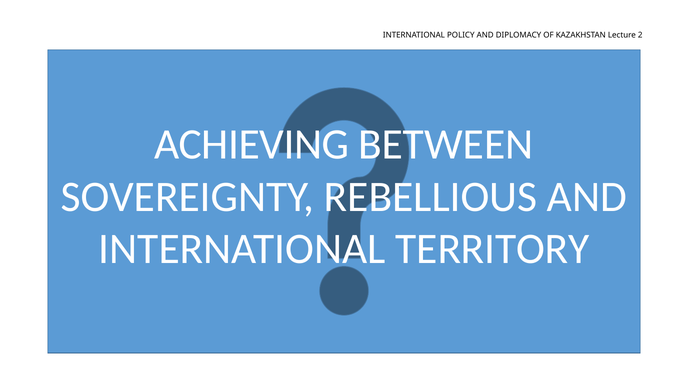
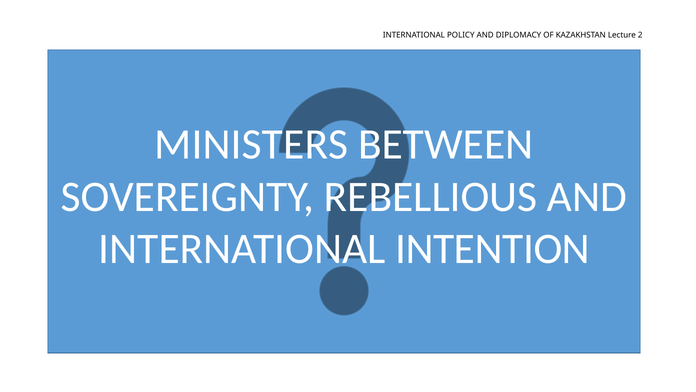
ACHIEVING: ACHIEVING -> MINISTERS (251, 144)
TERRITORY: TERRITORY -> INTENTION (493, 249)
